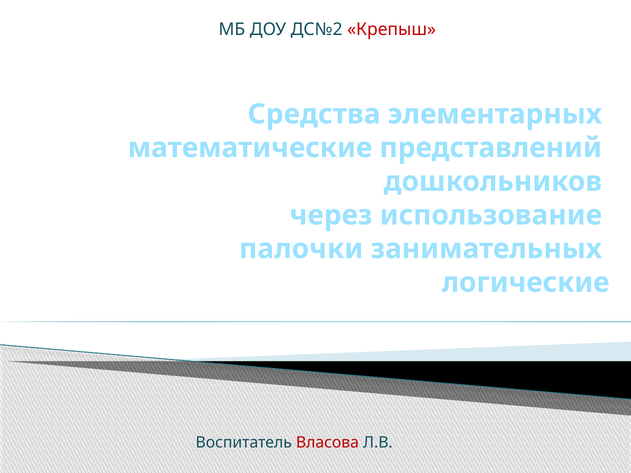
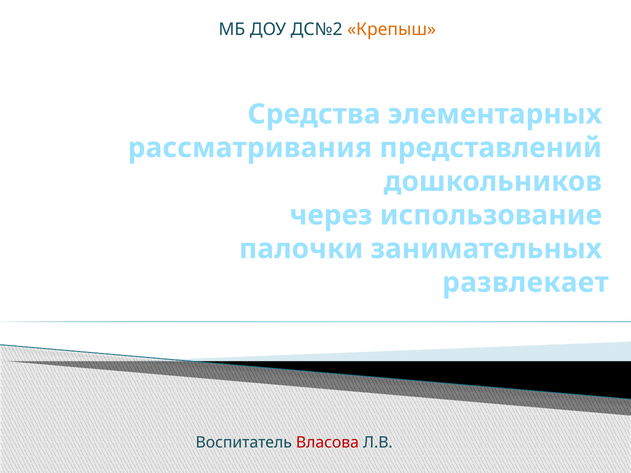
Крепыш colour: red -> orange (392, 30)
математические: математические -> рассматривания (250, 148)
логические: логические -> развлекает (525, 283)
